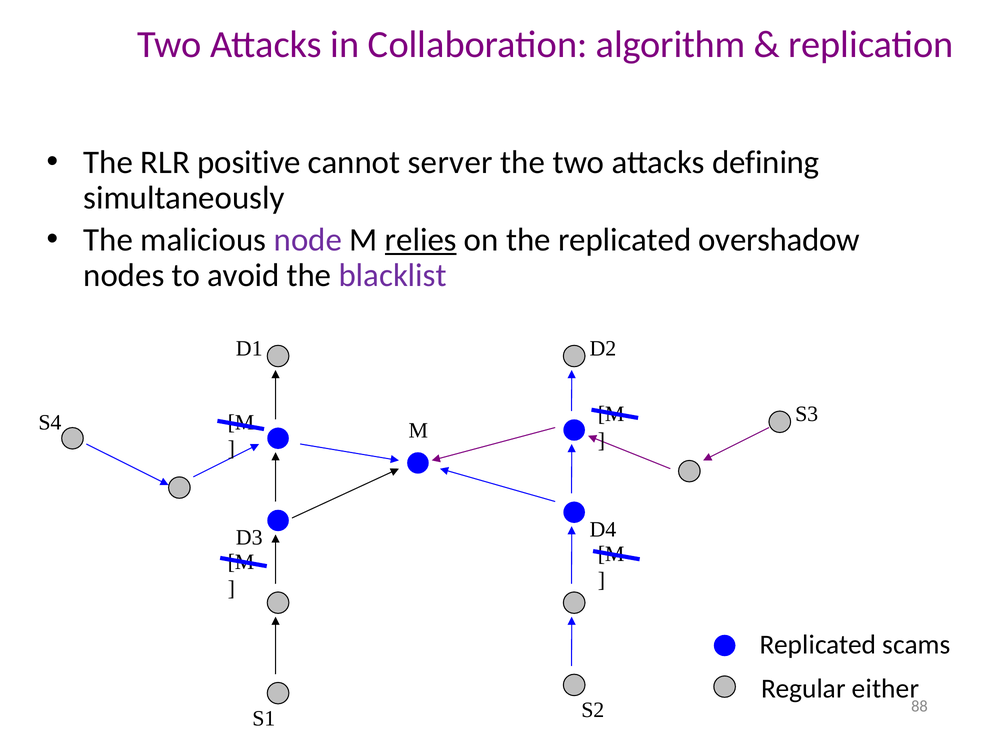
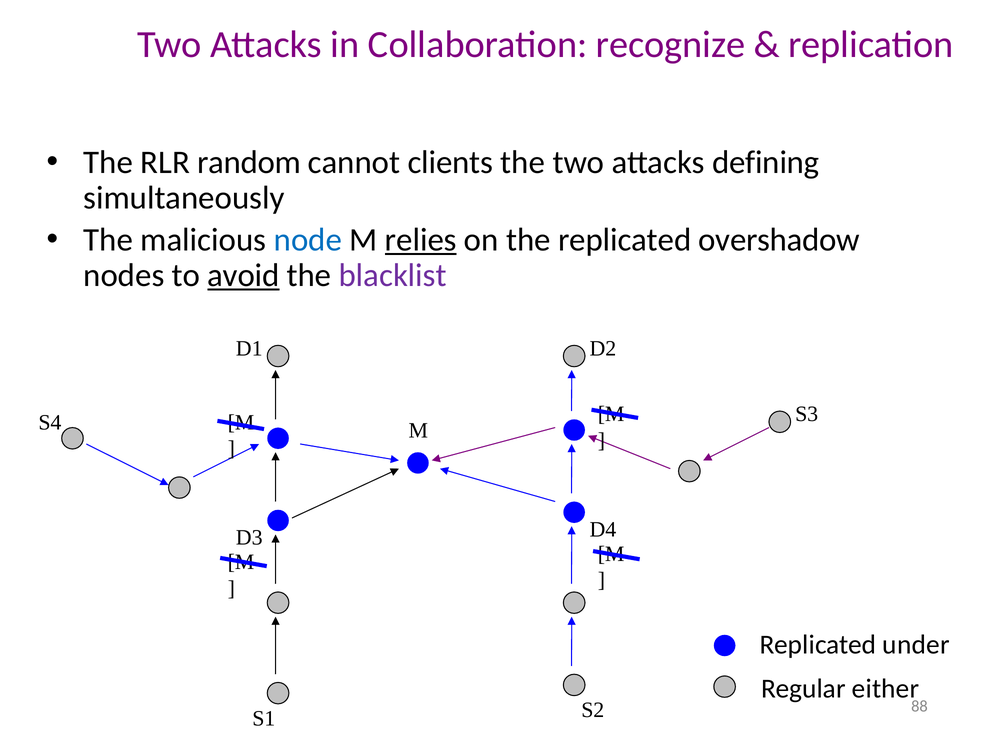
algorithm: algorithm -> recognize (671, 45)
positive: positive -> random (249, 162)
server: server -> clients (450, 162)
node colour: purple -> blue (308, 240)
avoid underline: none -> present (243, 275)
scams: scams -> under (916, 645)
